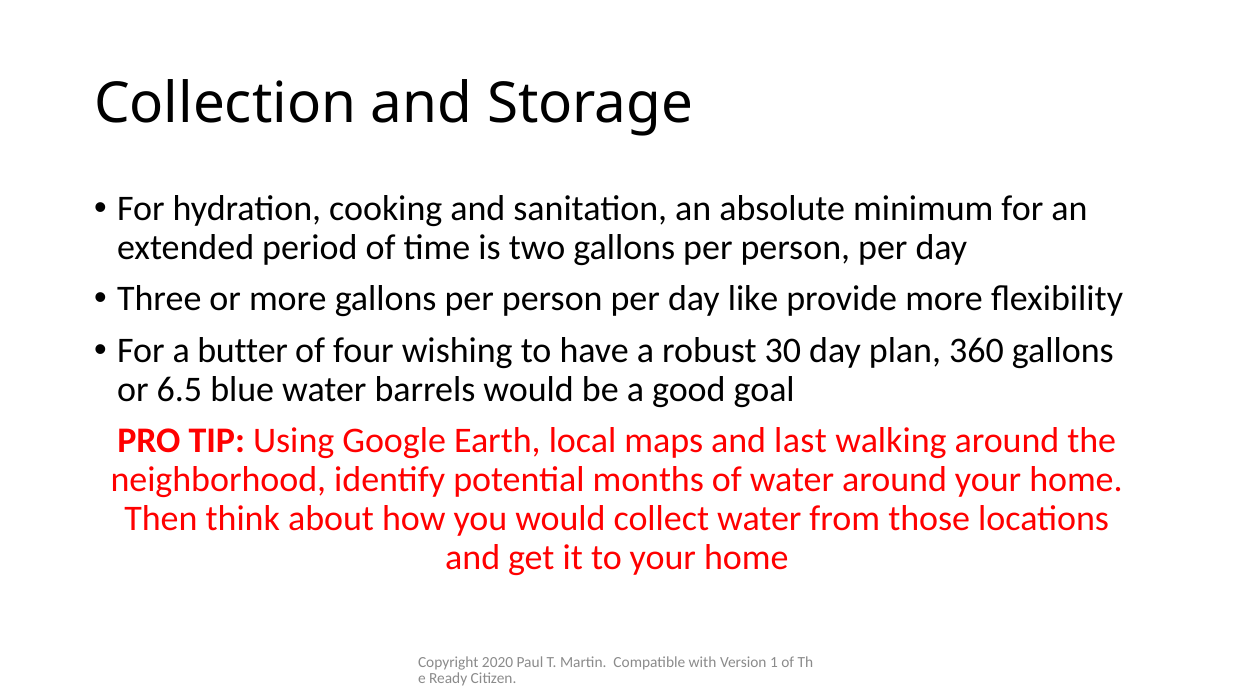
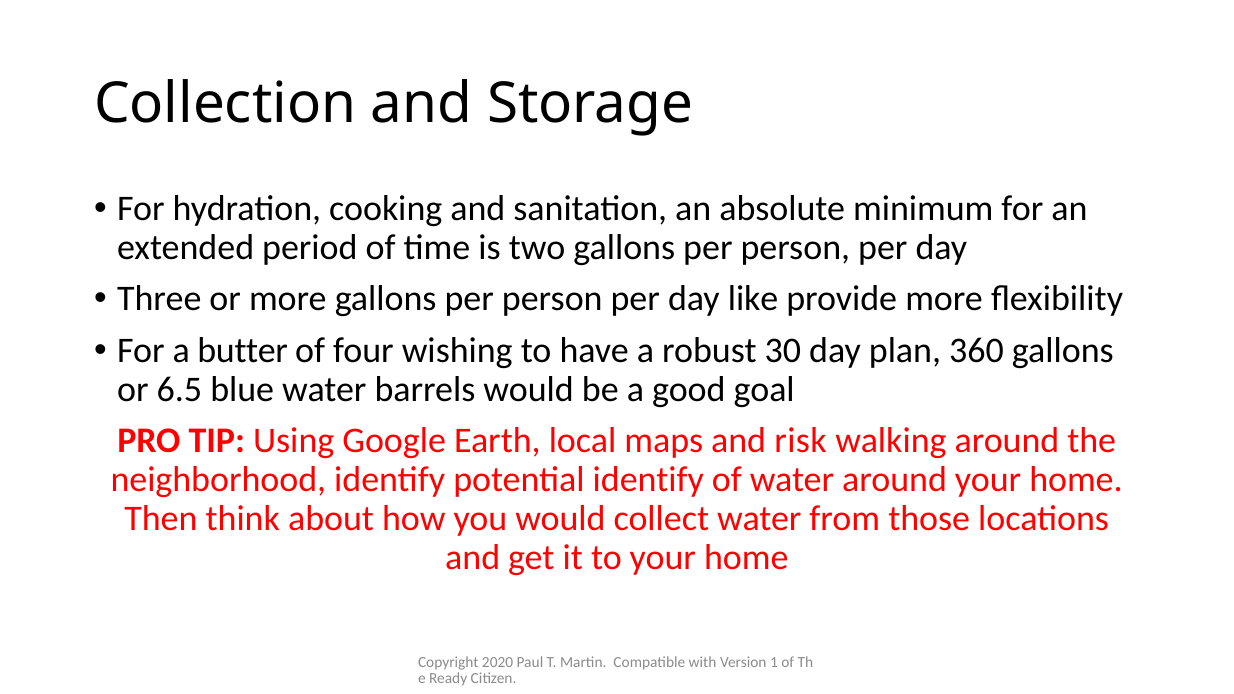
last: last -> risk (801, 441)
potential months: months -> identify (648, 480)
